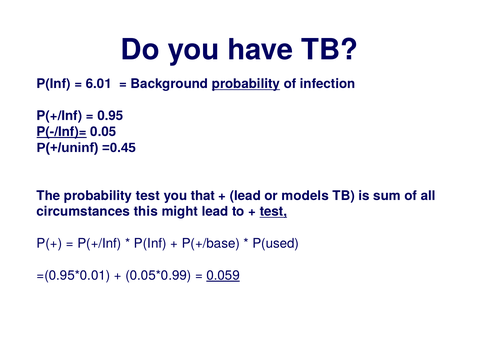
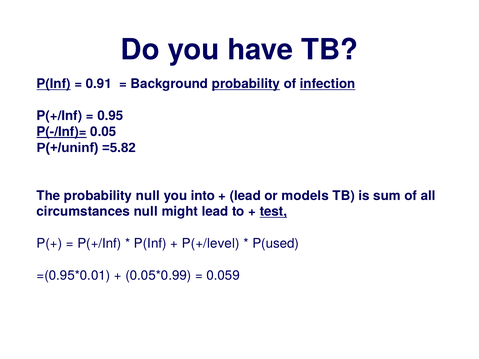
P(Inf underline: none -> present (54, 84)
6.01: 6.01 -> 0.91 (99, 84)
infection underline: none -> present (328, 84)
=0.45: =0.45 -> =5.82 (119, 148)
probability test: test -> null (148, 196)
that: that -> into (203, 196)
circumstances this: this -> null (146, 212)
P(+/base: P(+/base -> P(+/level (211, 244)
0.059 underline: present -> none (223, 276)
